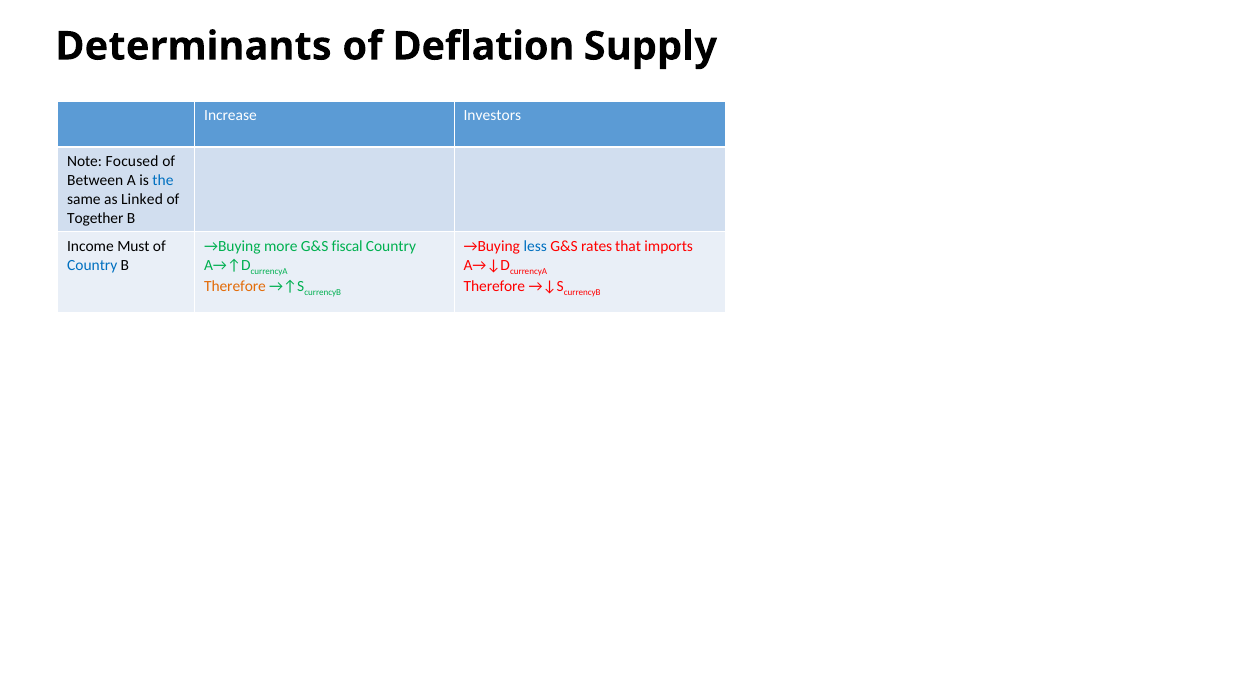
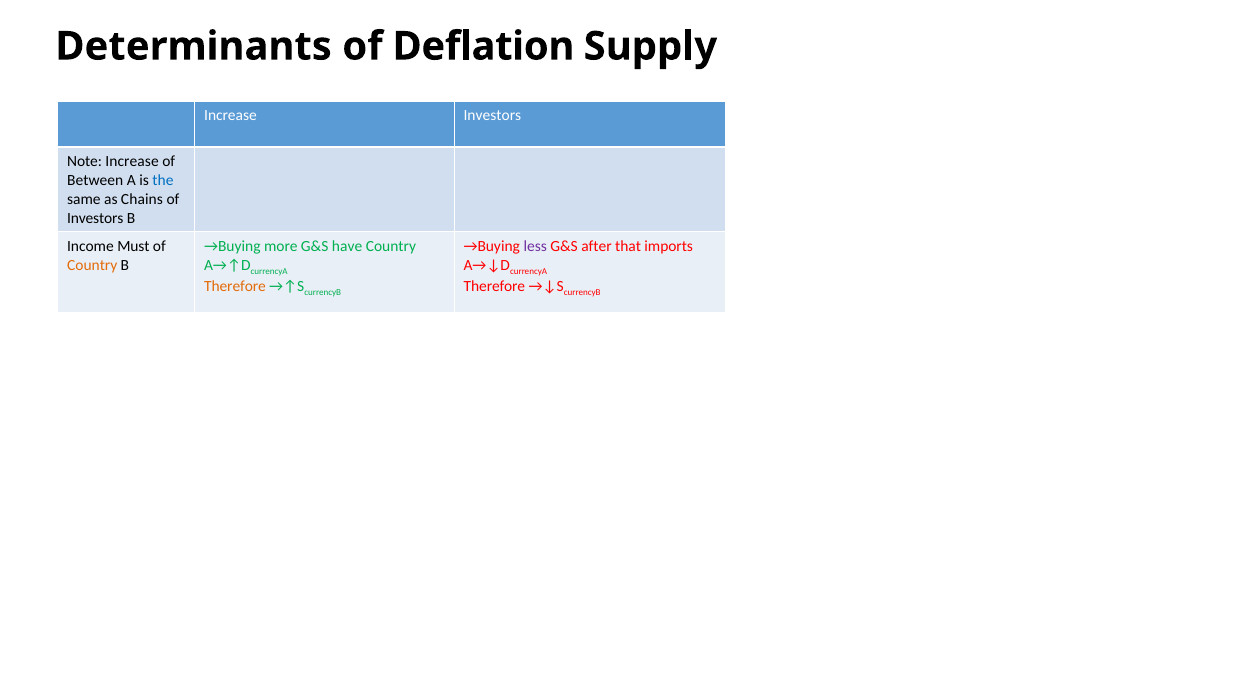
Note Focused: Focused -> Increase (132, 161)
Linked: Linked -> Chains (142, 199)
Together: Together -> Investors (95, 218)
fiscal: fiscal -> have (347, 246)
less colour: blue -> purple (535, 246)
rates: rates -> after (596, 246)
Country colour: blue -> orange (92, 265)
